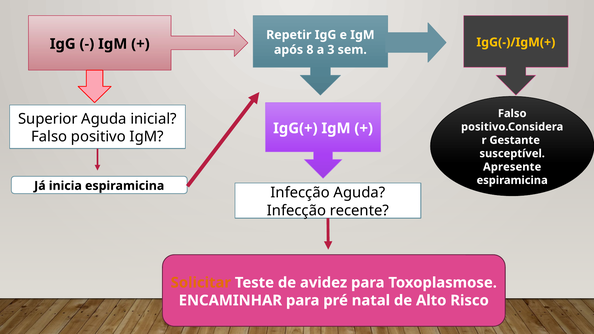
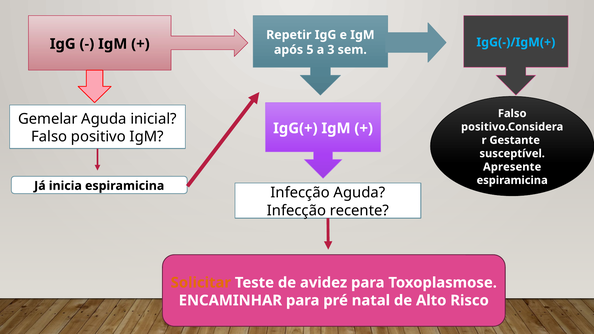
IgG(-)/IgM(+ colour: yellow -> light blue (516, 42)
8: 8 -> 5 (310, 50)
Superior: Superior -> Gemelar (48, 119)
